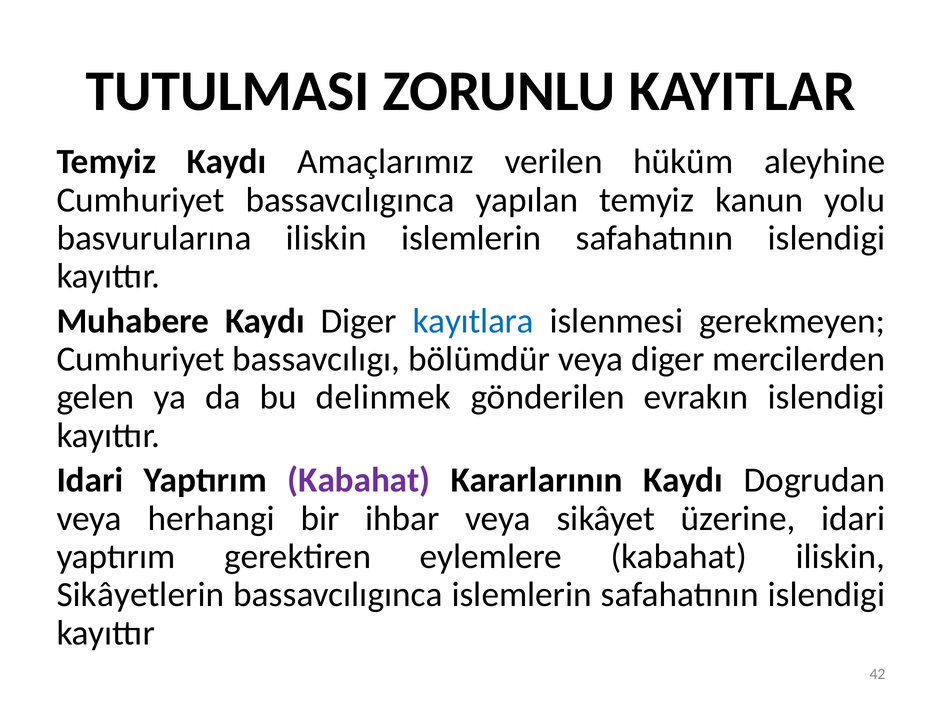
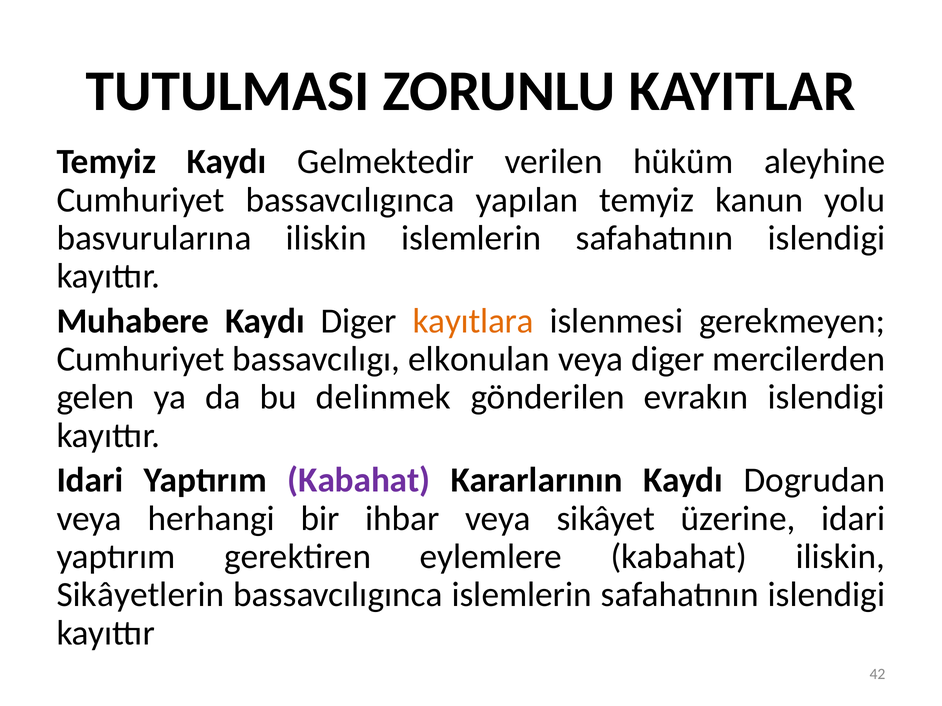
Amaçlarımız: Amaçlarımız -> Gelmektedir (386, 162)
kayıtlara colour: blue -> orange (473, 321)
bölümdür: bölümdür -> elkonulan (479, 359)
